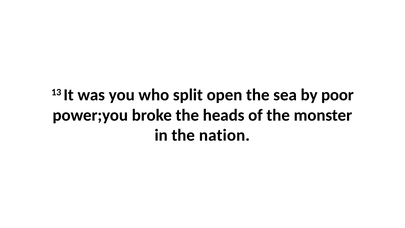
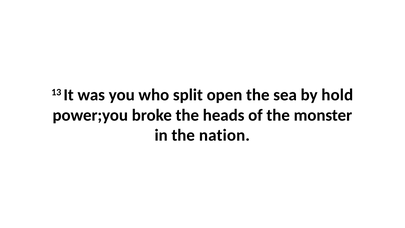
poor: poor -> hold (337, 95)
